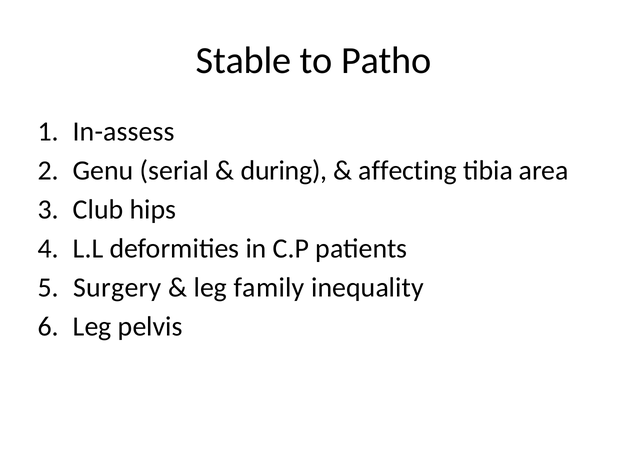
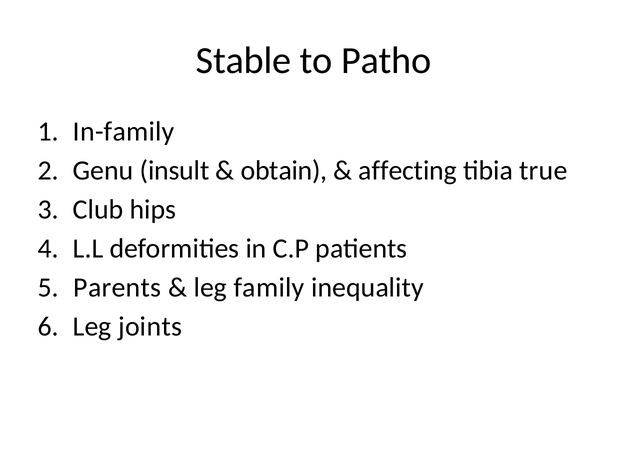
In-assess: In-assess -> In-family (124, 132)
serial: serial -> insult (175, 171)
during: during -> obtain (284, 171)
area: area -> true (543, 171)
Surgery: Surgery -> Parents (117, 288)
pelvis: pelvis -> joints (150, 327)
